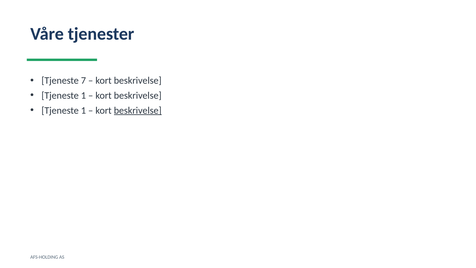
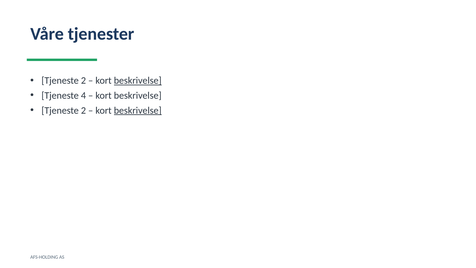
7: 7 -> 2 (83, 81)
beskrivelse underline: none -> present (138, 81)
1: 1 -> 4 (83, 96)
1: 1 -> 2 (83, 110)
